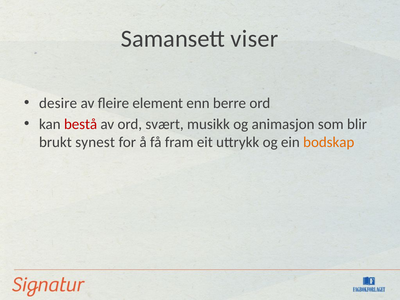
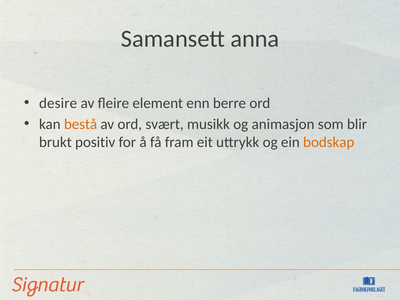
viser: viser -> anna (255, 39)
bestå colour: red -> orange (81, 124)
synest: synest -> positiv (95, 142)
